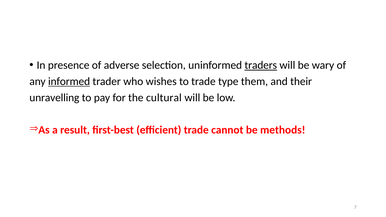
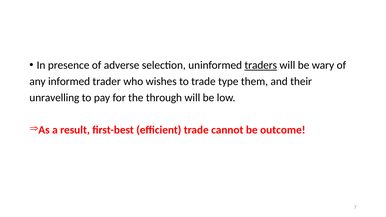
informed underline: present -> none (69, 81)
cultural: cultural -> through (164, 98)
methods: methods -> outcome (283, 130)
